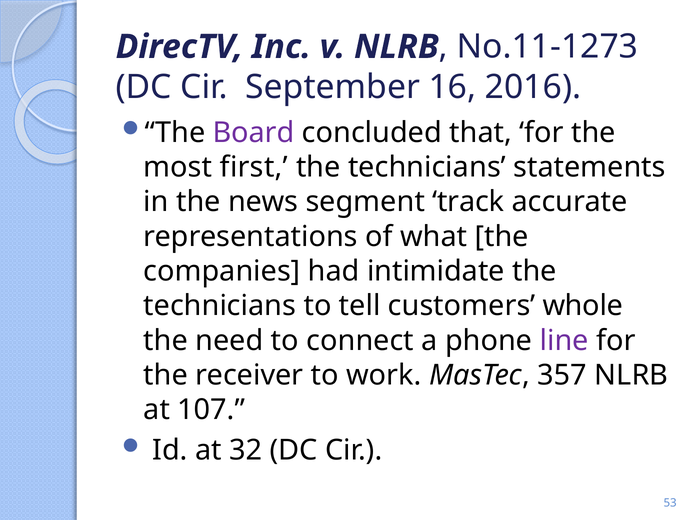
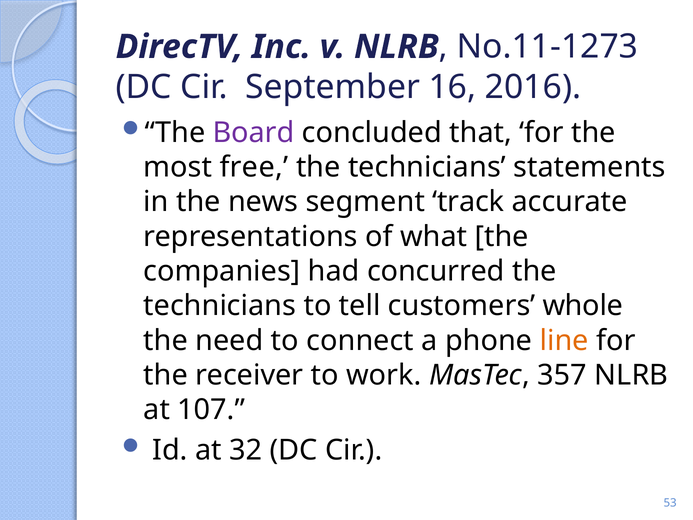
first: first -> free (254, 167)
intimidate: intimidate -> concurred (436, 271)
line colour: purple -> orange (564, 340)
